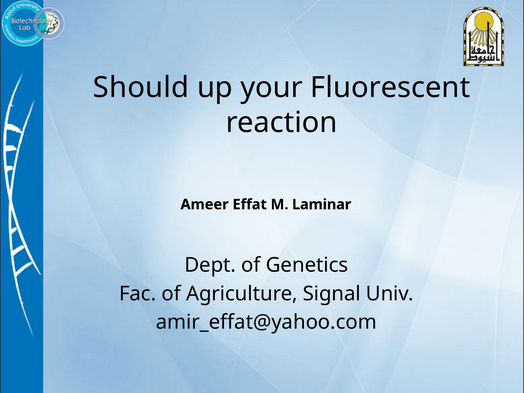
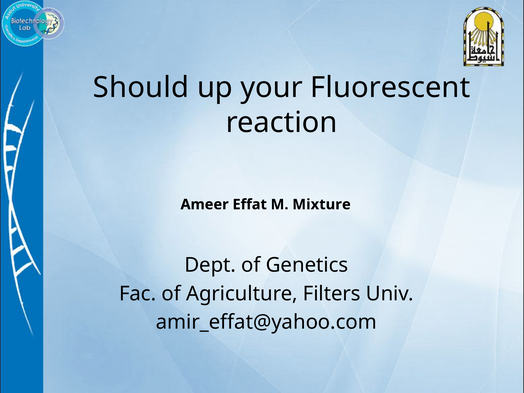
Laminar: Laminar -> Mixture (321, 204)
Signal: Signal -> Filters (332, 294)
